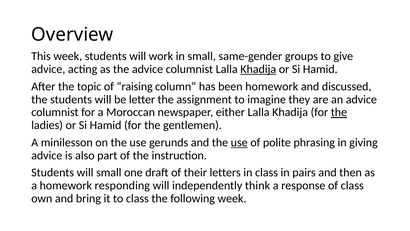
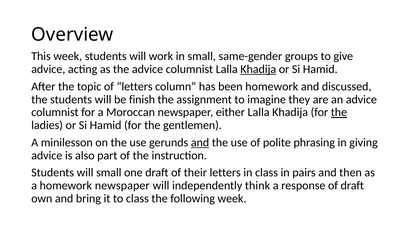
of raising: raising -> letters (135, 86)
letter: letter -> finish (142, 99)
and underline: none -> present (200, 142)
use underline: present -> none (239, 142)
homework responding: responding -> newspaper (122, 185)
of class: class -> draft (352, 185)
